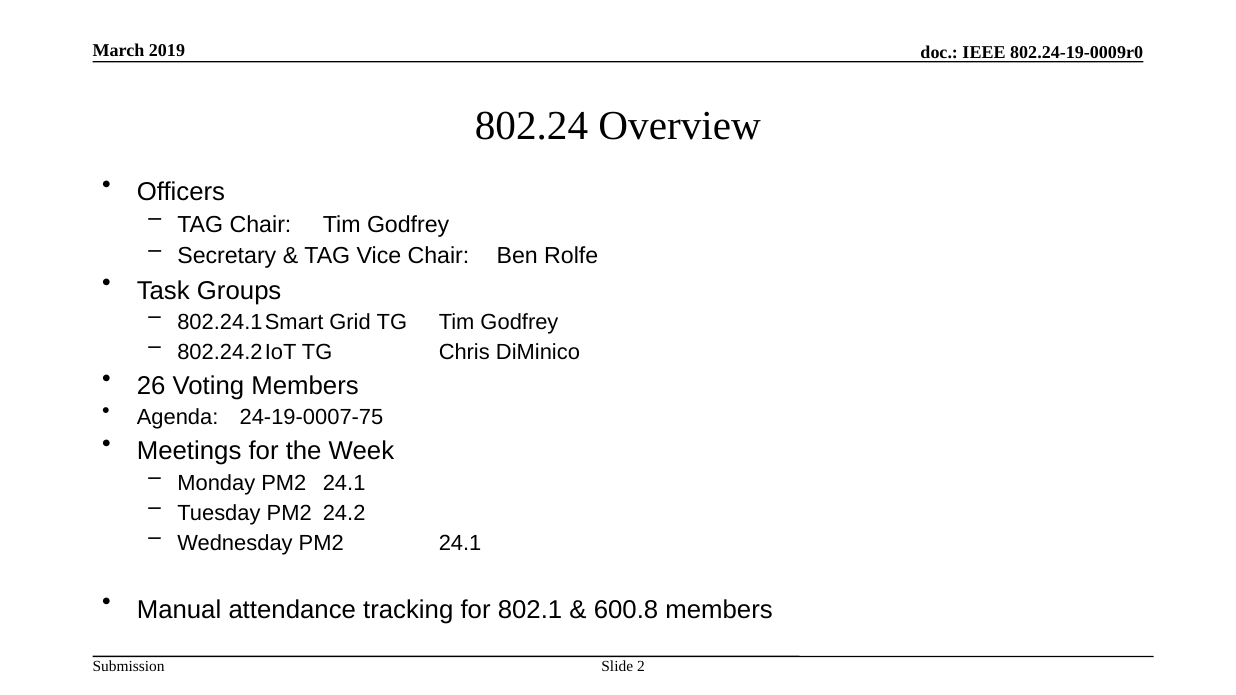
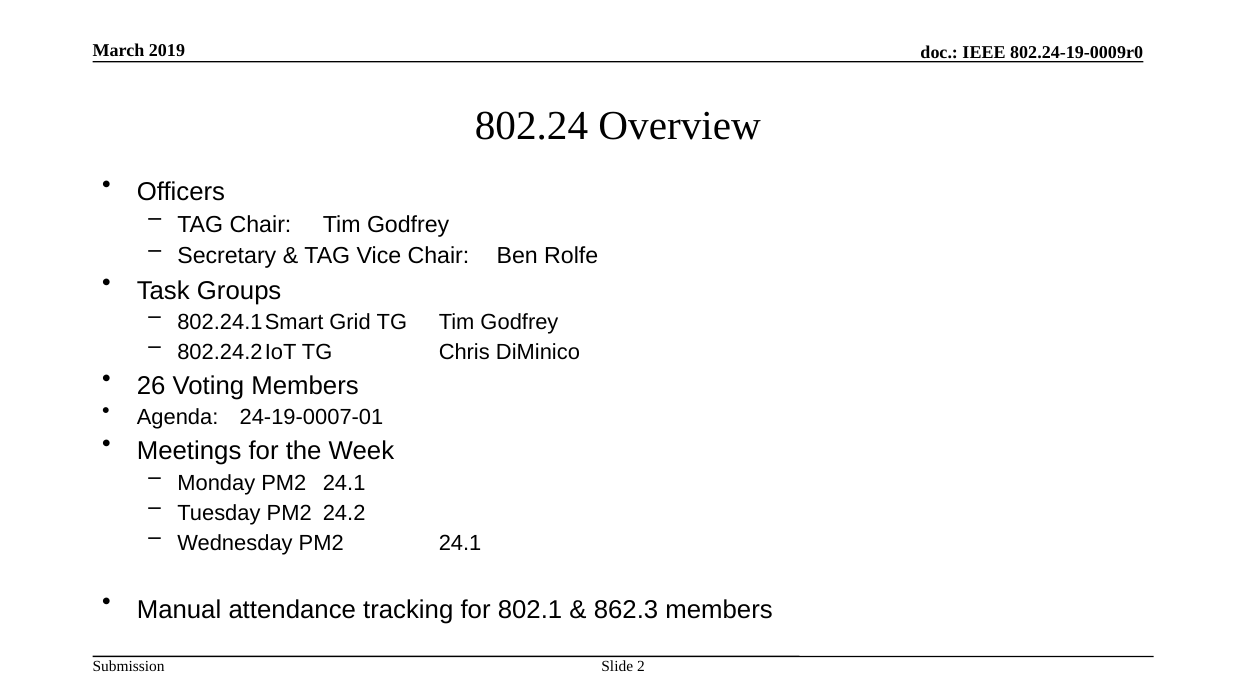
24-19-0007-75: 24-19-0007-75 -> 24-19-0007-01 (311, 418)
600.8: 600.8 -> 862.3 (626, 610)
